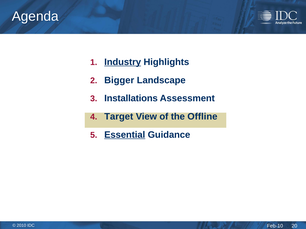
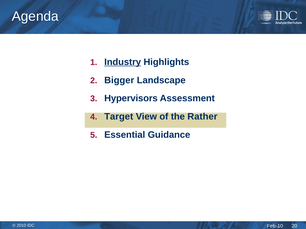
Installations: Installations -> Hypervisors (131, 99)
Offline: Offline -> Rather (202, 117)
Essential underline: present -> none (125, 135)
